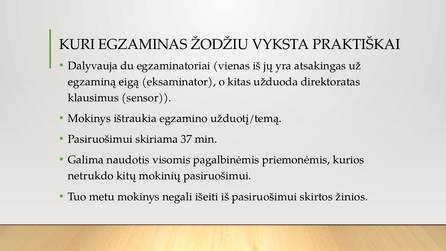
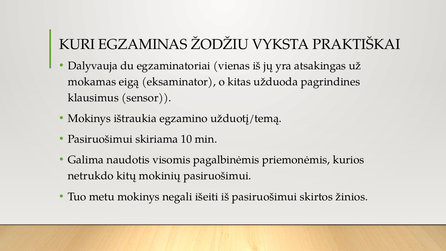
egzaminą: egzaminą -> mokamas (92, 82)
direktoratas: direktoratas -> pagrindines (330, 82)
37: 37 -> 10 (186, 139)
